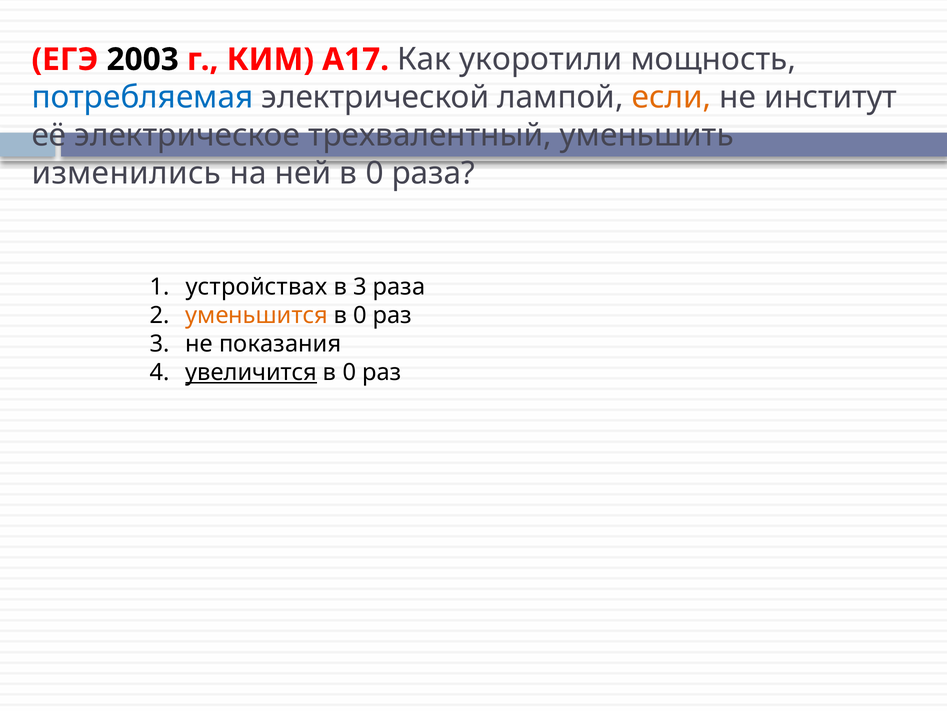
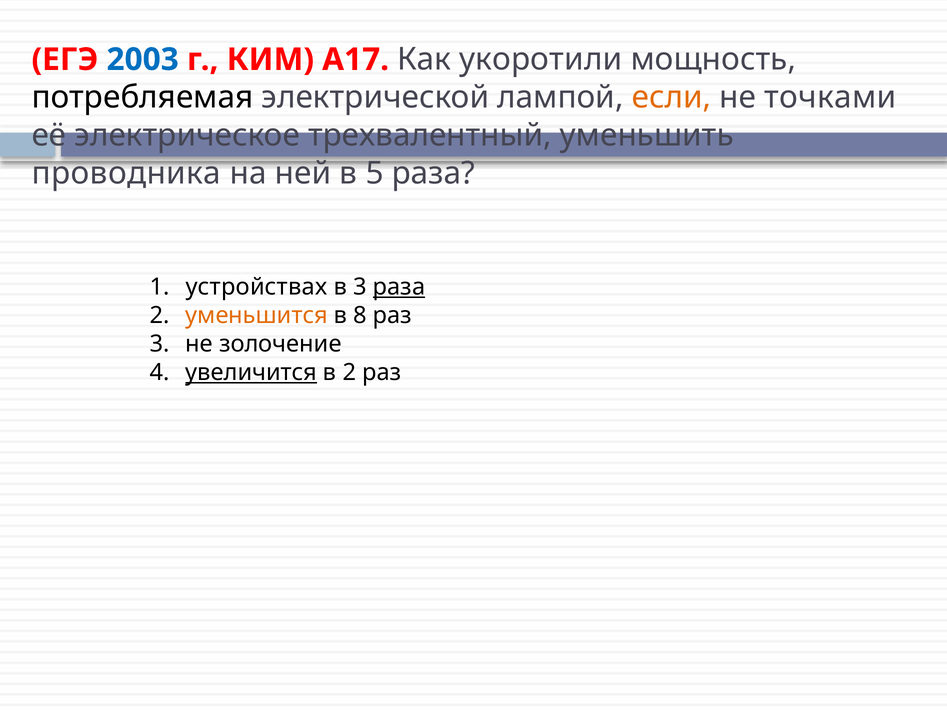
2003 colour: black -> blue (143, 59)
потребляемая colour: blue -> black (142, 97)
институт: институт -> точками (830, 97)
изменились: изменились -> проводника (126, 173)
ней в 0: 0 -> 5 (375, 173)
раза underline: none -> present (399, 287)
0: 0 -> 8 (360, 315)
показания: показания -> золочение (280, 344)
0: 0 -> 2 (349, 372)
